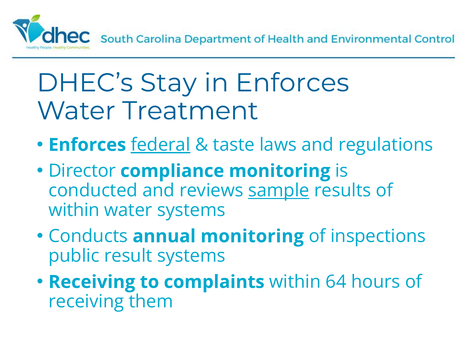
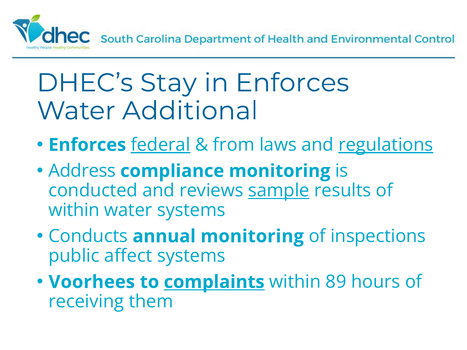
Treatment: Treatment -> Additional (190, 111)
taste: taste -> from (234, 145)
regulations underline: none -> present (386, 145)
Director: Director -> Address (82, 171)
result: result -> affect (128, 256)
Receiving: Receiving -> Voorhees (92, 282)
complaints underline: none -> present (214, 282)
64: 64 -> 89 (336, 282)
